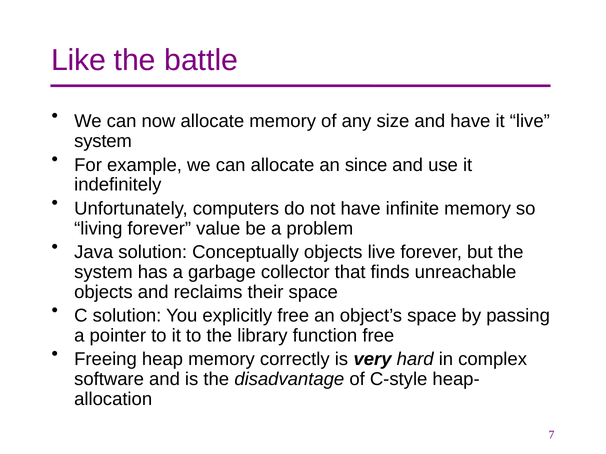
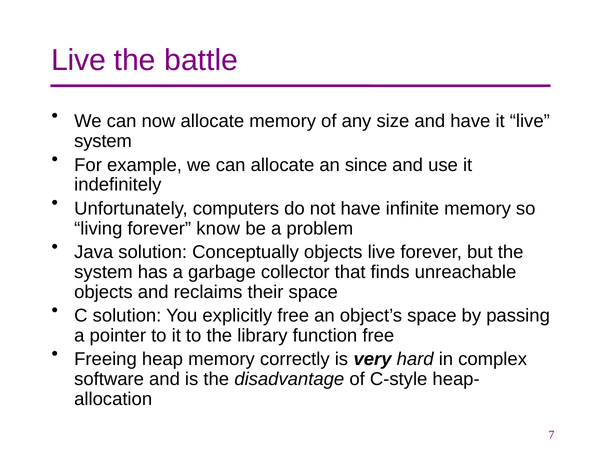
Like: Like -> Live (79, 60)
value: value -> know (218, 229)
